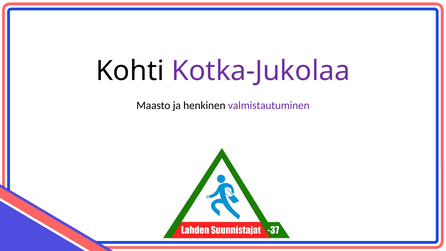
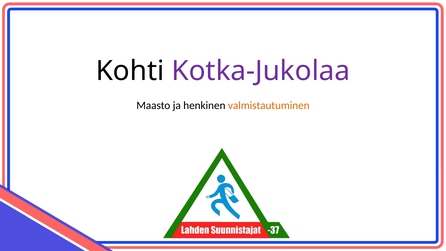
valmistautuminen colour: purple -> orange (269, 105)
